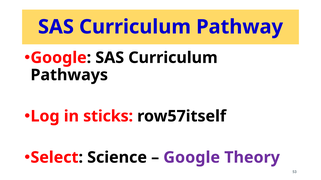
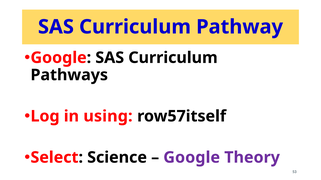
sticks: sticks -> using (108, 117)
